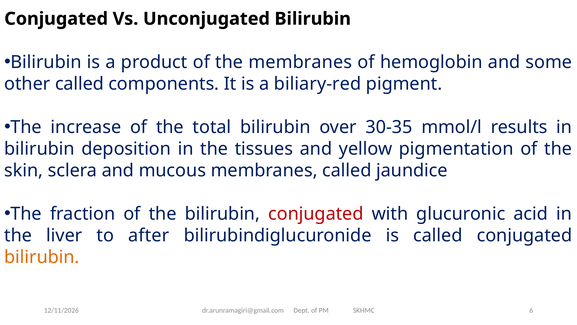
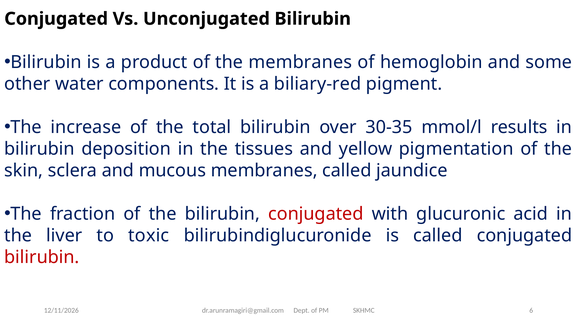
other called: called -> water (79, 84)
after: after -> toxic (149, 235)
bilirubin colour: orange -> red (42, 257)
